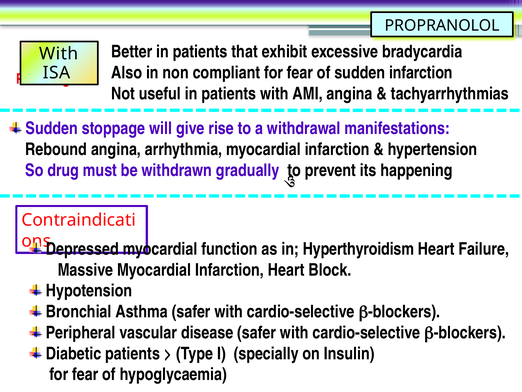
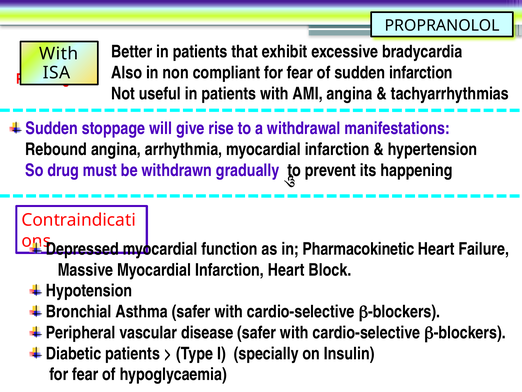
Hyperthyroidism: Hyperthyroidism -> Pharmacokinetic (358, 249)
